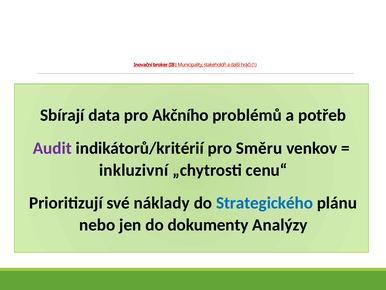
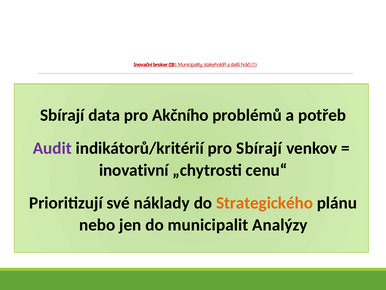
pro Směru: Směru -> Sbírají (259, 148)
inkluzivní: inkluzivní -> inovativní (134, 170)
Strategického colour: blue -> orange (265, 203)
dokumenty: dokumenty -> municipalit (208, 225)
